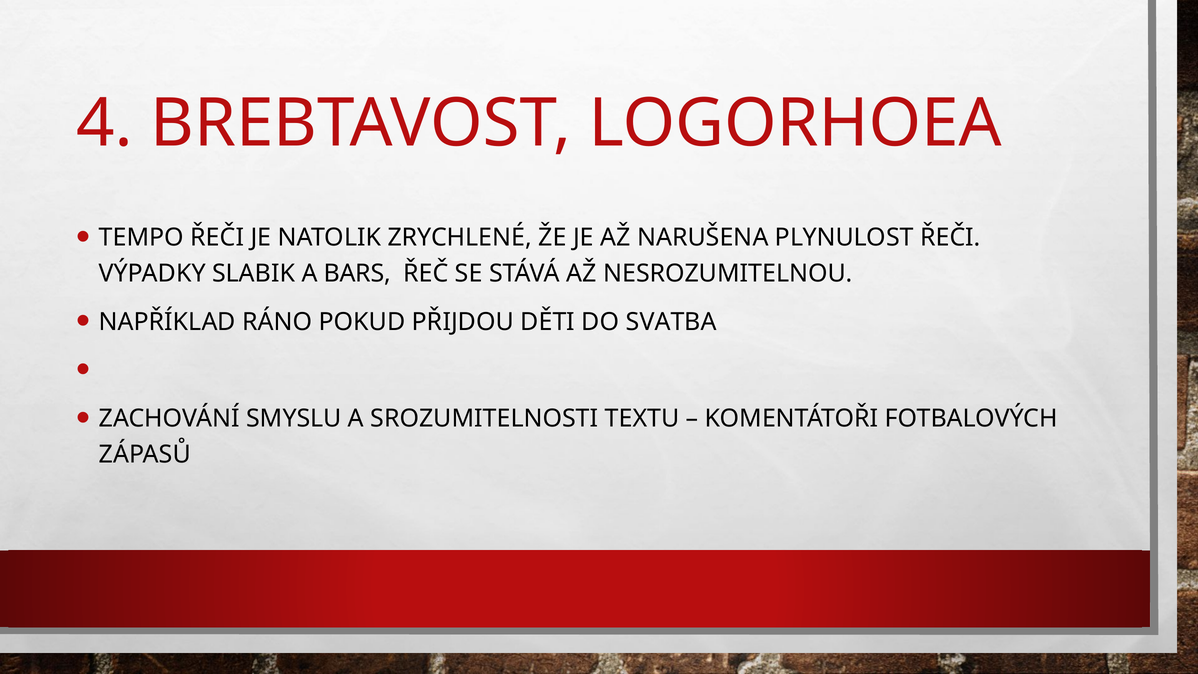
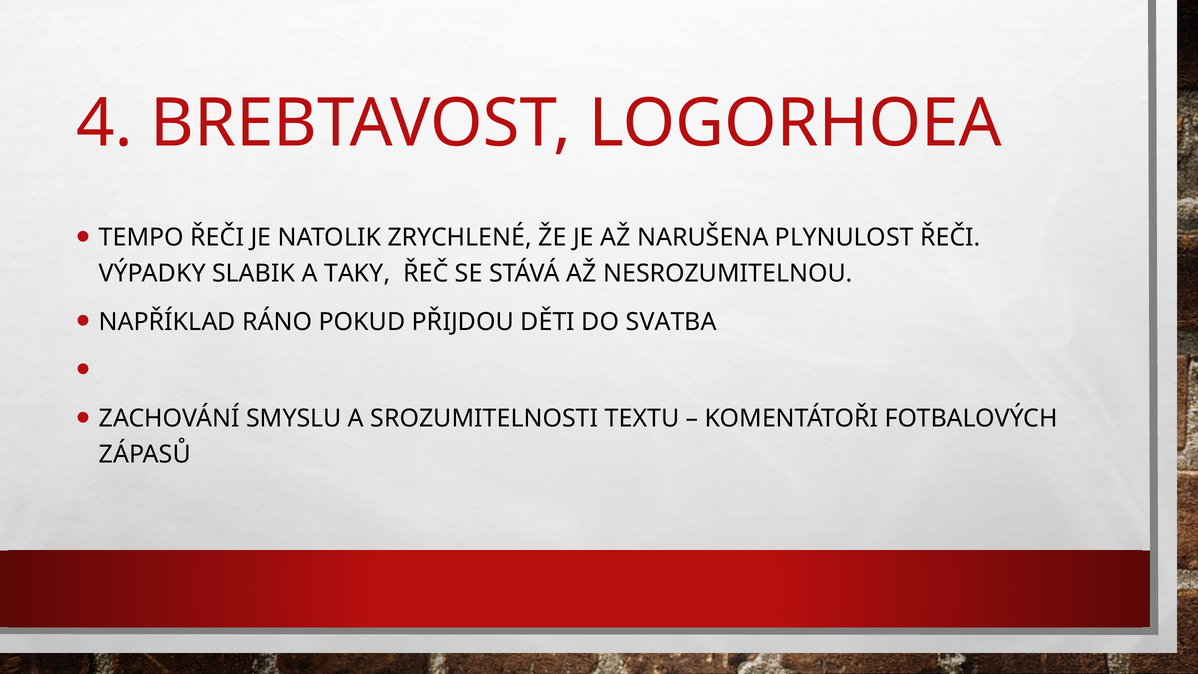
BARS: BARS -> TAKY (357, 273)
